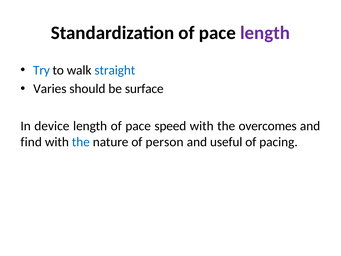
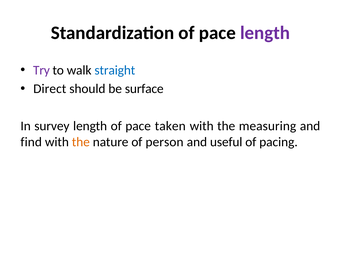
Try colour: blue -> purple (41, 70)
Varies: Varies -> Direct (50, 89)
device: device -> survey (52, 126)
speed: speed -> taken (170, 126)
overcomes: overcomes -> measuring (268, 126)
the colour: blue -> orange (81, 142)
